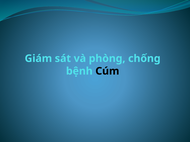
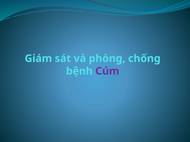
Cúm colour: black -> purple (107, 71)
